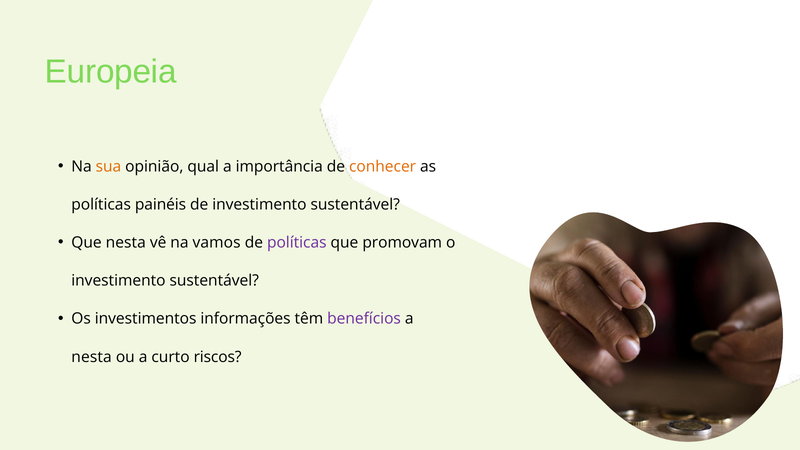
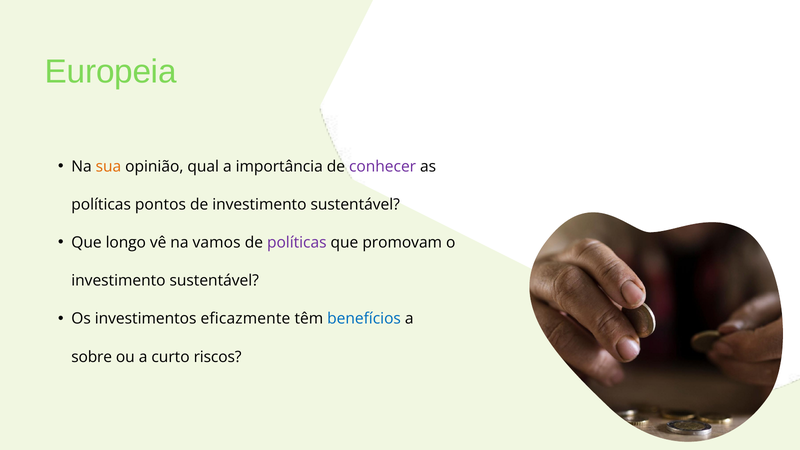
conhecer colour: orange -> purple (383, 166)
painéis: painéis -> pontos (160, 205)
Que nesta: nesta -> longo (126, 243)
informações: informações -> eficazmente (245, 319)
benefícios colour: purple -> blue (364, 319)
nesta: nesta -> sobre (92, 357)
